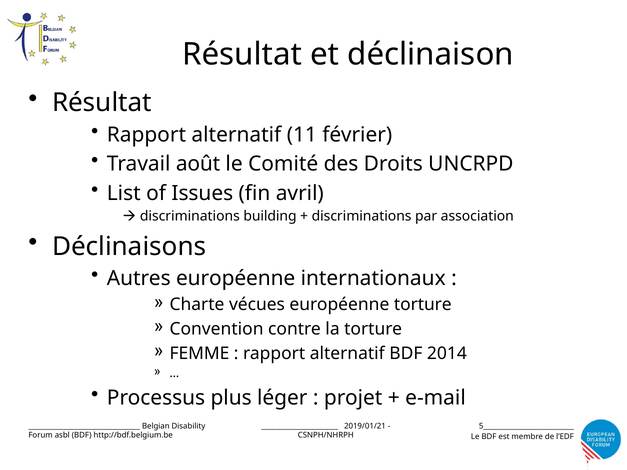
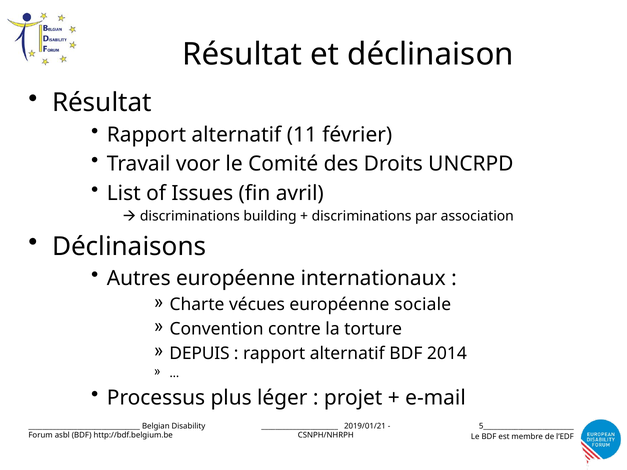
août: août -> voor (198, 164)
européenne torture: torture -> sociale (423, 305)
FEMME: FEMME -> DEPUIS (200, 354)
